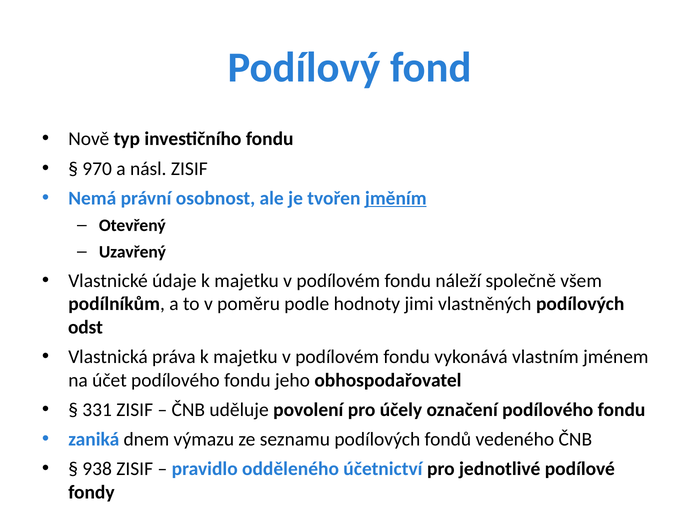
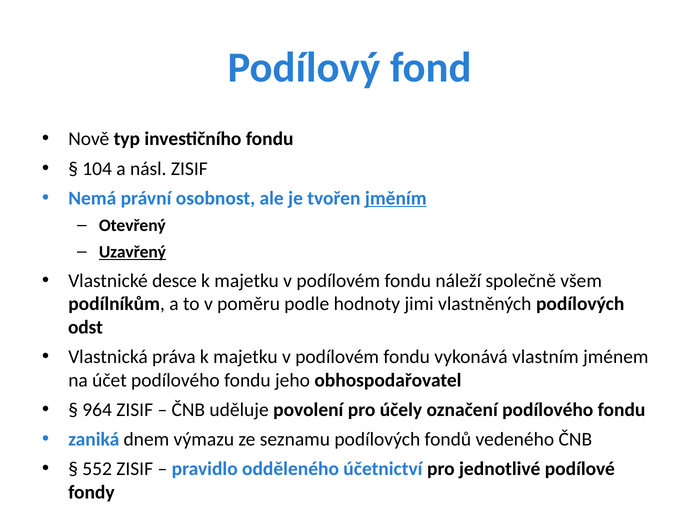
970: 970 -> 104 (97, 169)
Uzavřený underline: none -> present (132, 252)
údaje: údaje -> desce (175, 281)
331: 331 -> 964 (97, 410)
938: 938 -> 552 (97, 469)
